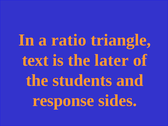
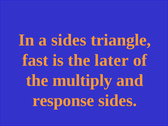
a ratio: ratio -> sides (69, 40)
text: text -> fast (35, 60)
students: students -> multiply (82, 80)
